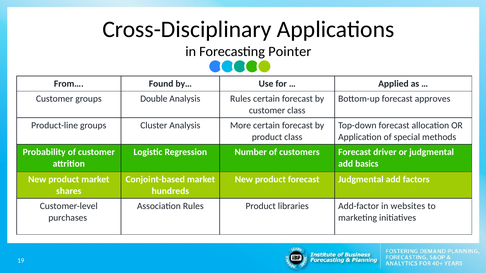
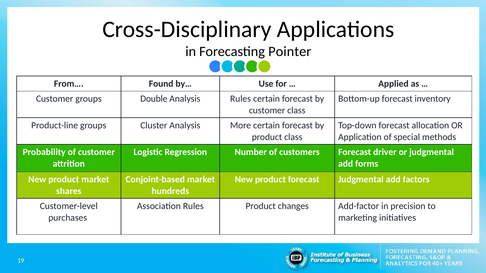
approves: approves -> inventory (433, 99)
basics: basics -> forms (367, 164)
libraries: libraries -> changes (293, 206)
websites: websites -> precision (408, 206)
